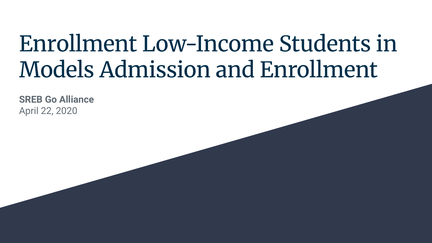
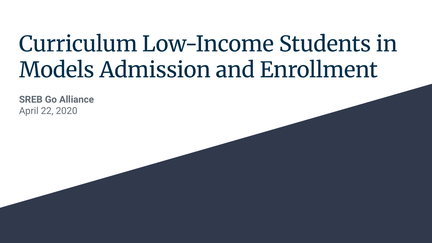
Enrollment: Enrollment -> Curriculum (78, 44)
